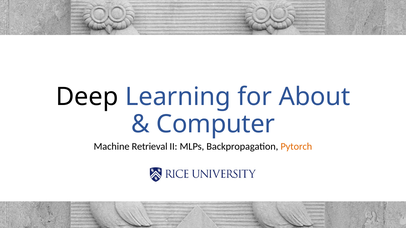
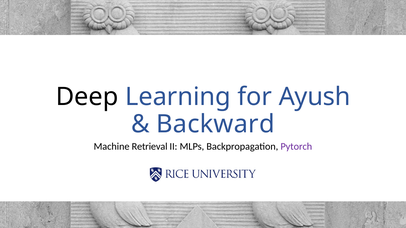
About: About -> Ayush (315, 97)
Computer: Computer -> Backward (215, 124)
Pytorch colour: orange -> purple (296, 147)
